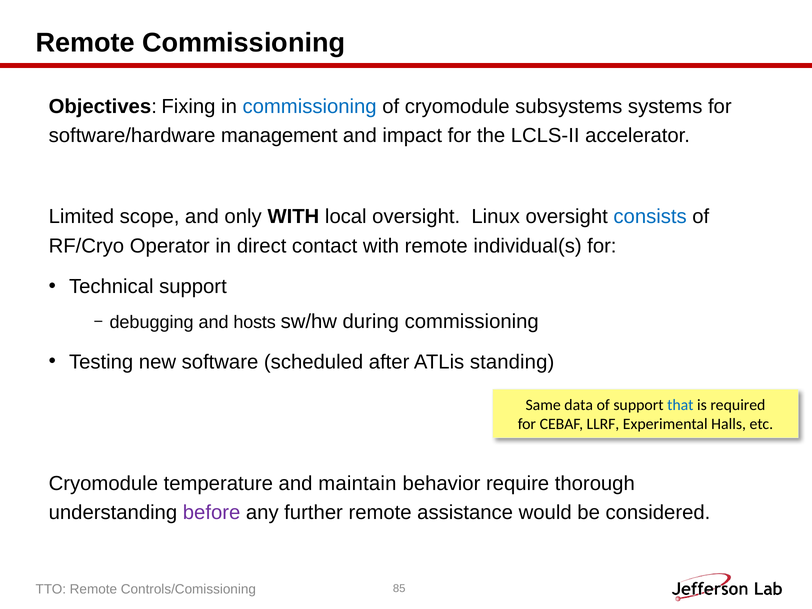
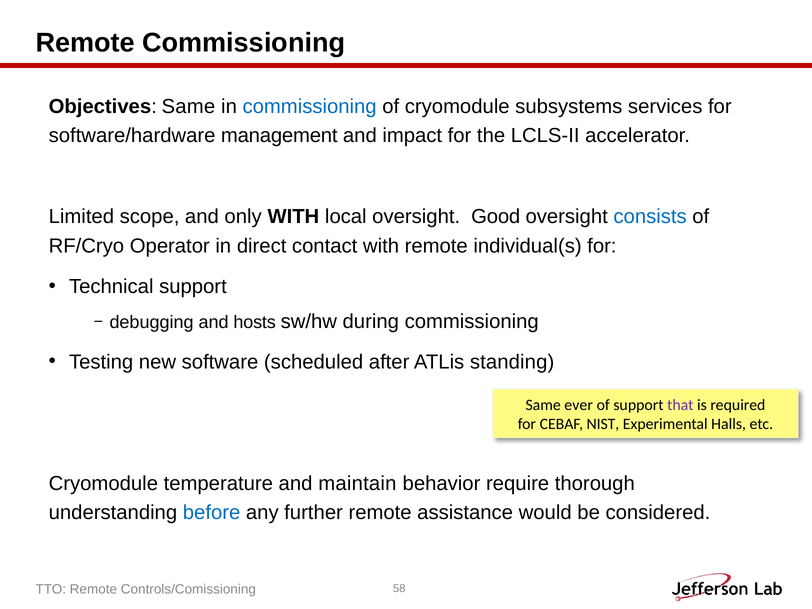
Objectives Fixing: Fixing -> Same (188, 107)
systems: systems -> services (665, 107)
Linux: Linux -> Good (496, 217)
data: data -> ever (579, 405)
that colour: blue -> purple (680, 405)
LLRF: LLRF -> NIST (603, 424)
before colour: purple -> blue (212, 513)
85: 85 -> 58 (399, 589)
